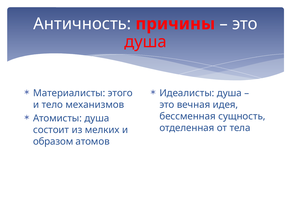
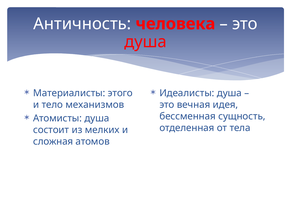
причины: причины -> человека (175, 24)
образом: образом -> сложная (53, 142)
